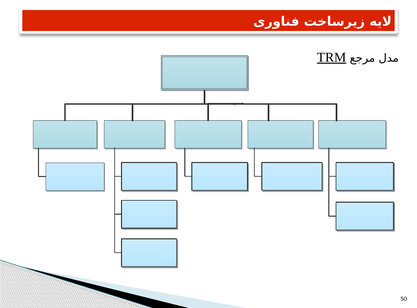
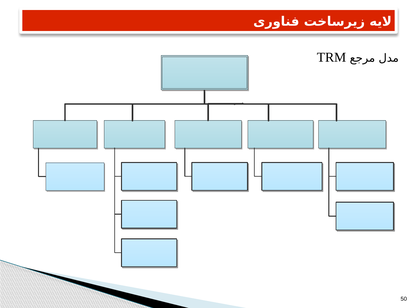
TRM underline: present -> none (332, 57)
